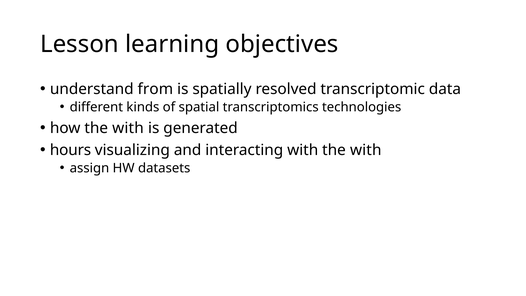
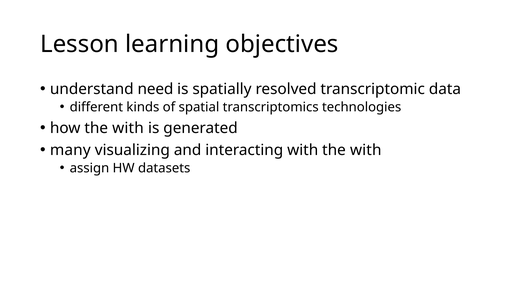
from: from -> need (155, 89)
hours: hours -> many (70, 150)
